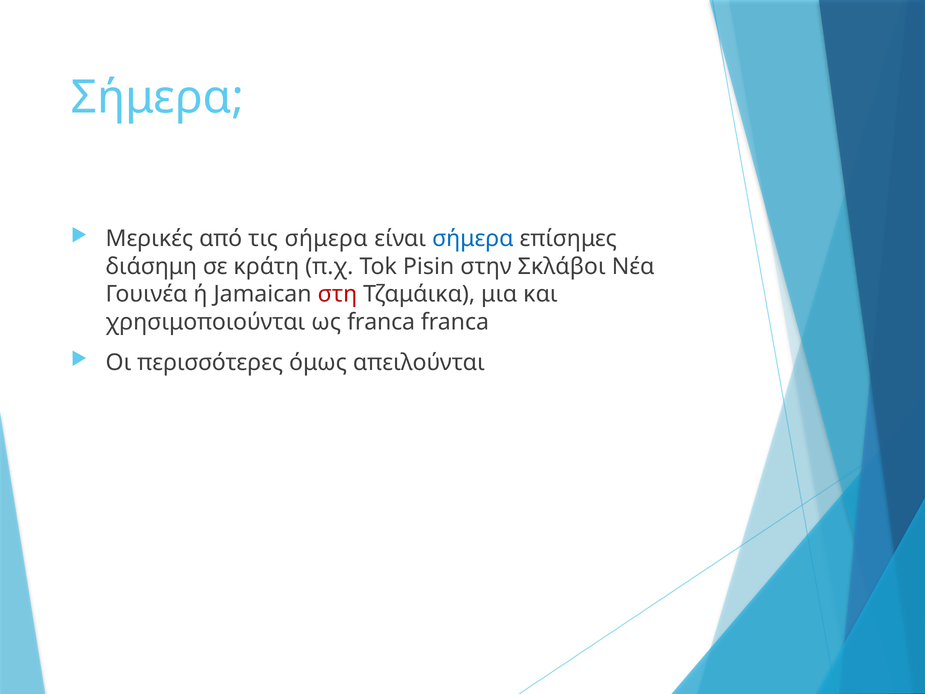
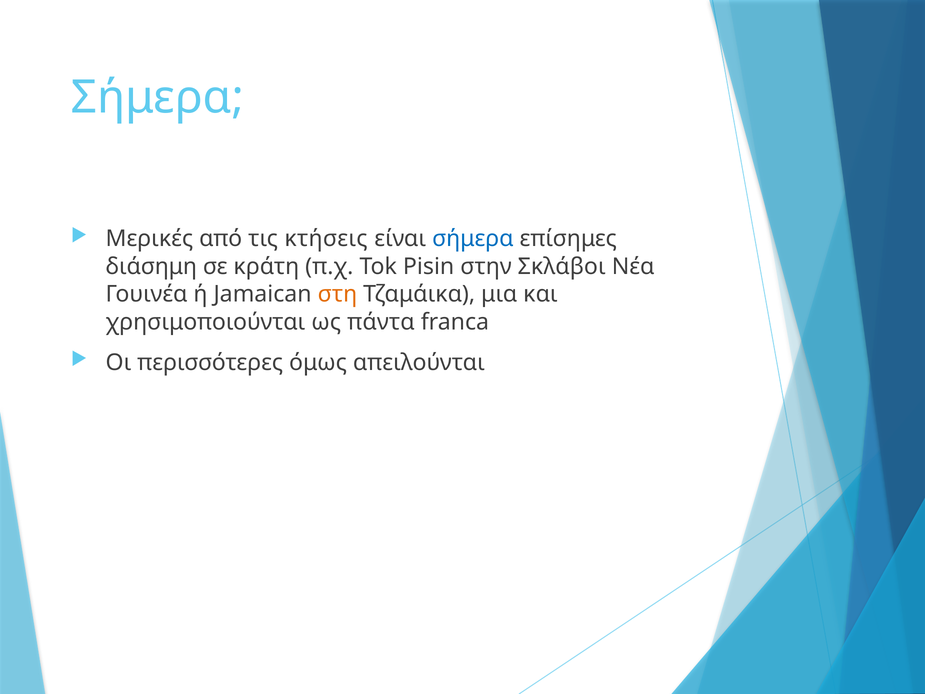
τις σήμερα: σήμερα -> κτήσεις (326, 239)
στη colour: red -> orange (338, 294)
ως franca: franca -> πάντα (381, 322)
